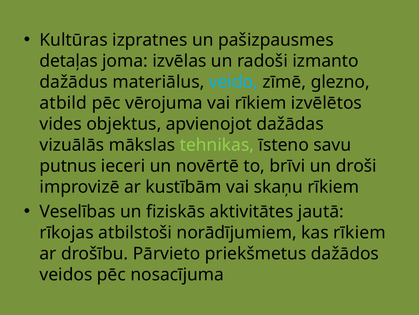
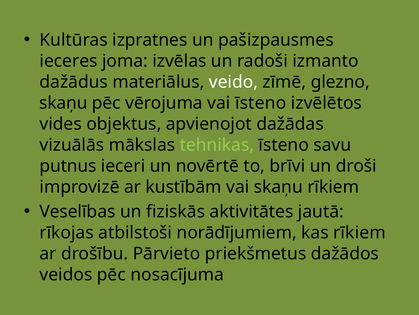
detaļas: detaļas -> ieceres (69, 61)
veido colour: light blue -> white (233, 82)
atbild: atbild -> skaņu (64, 103)
vai rīkiem: rīkiem -> īsteno (261, 103)
